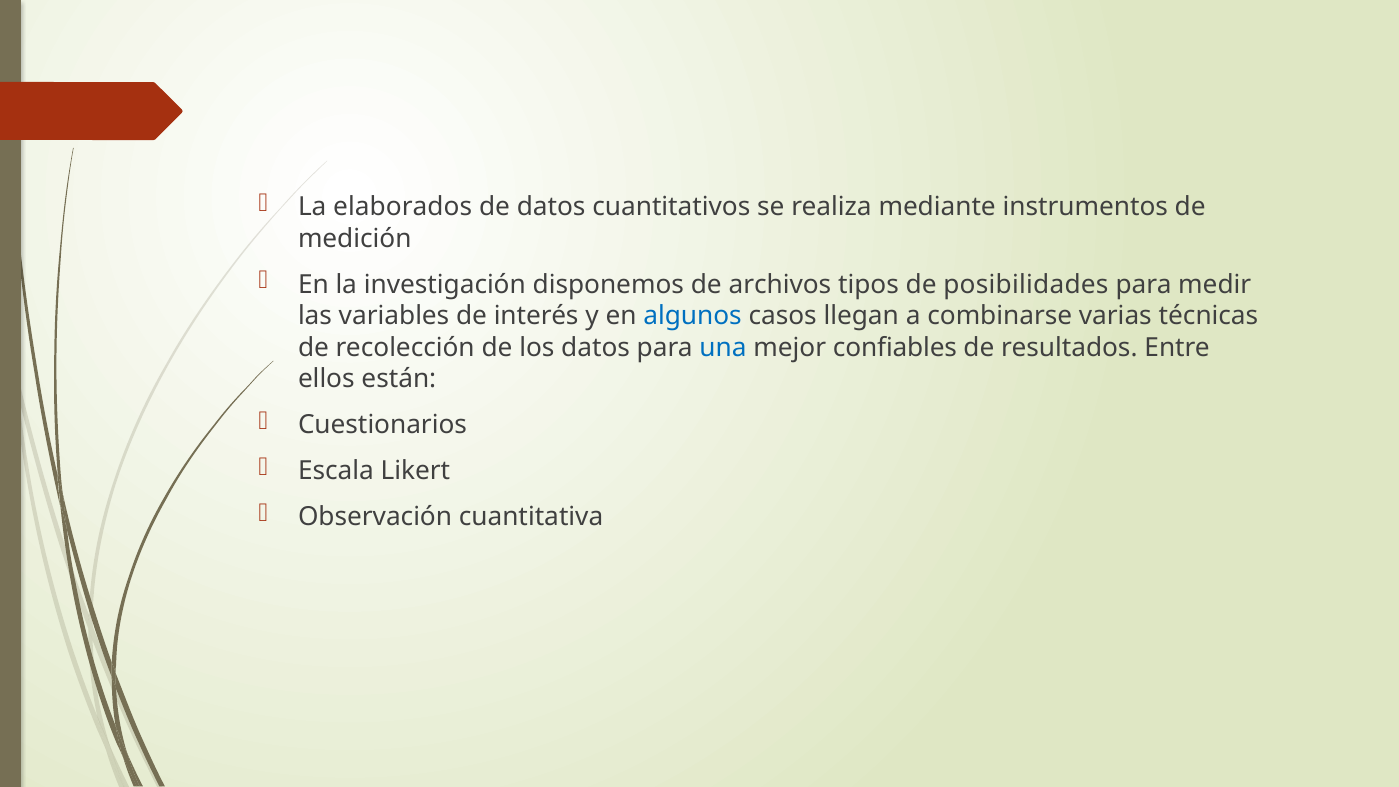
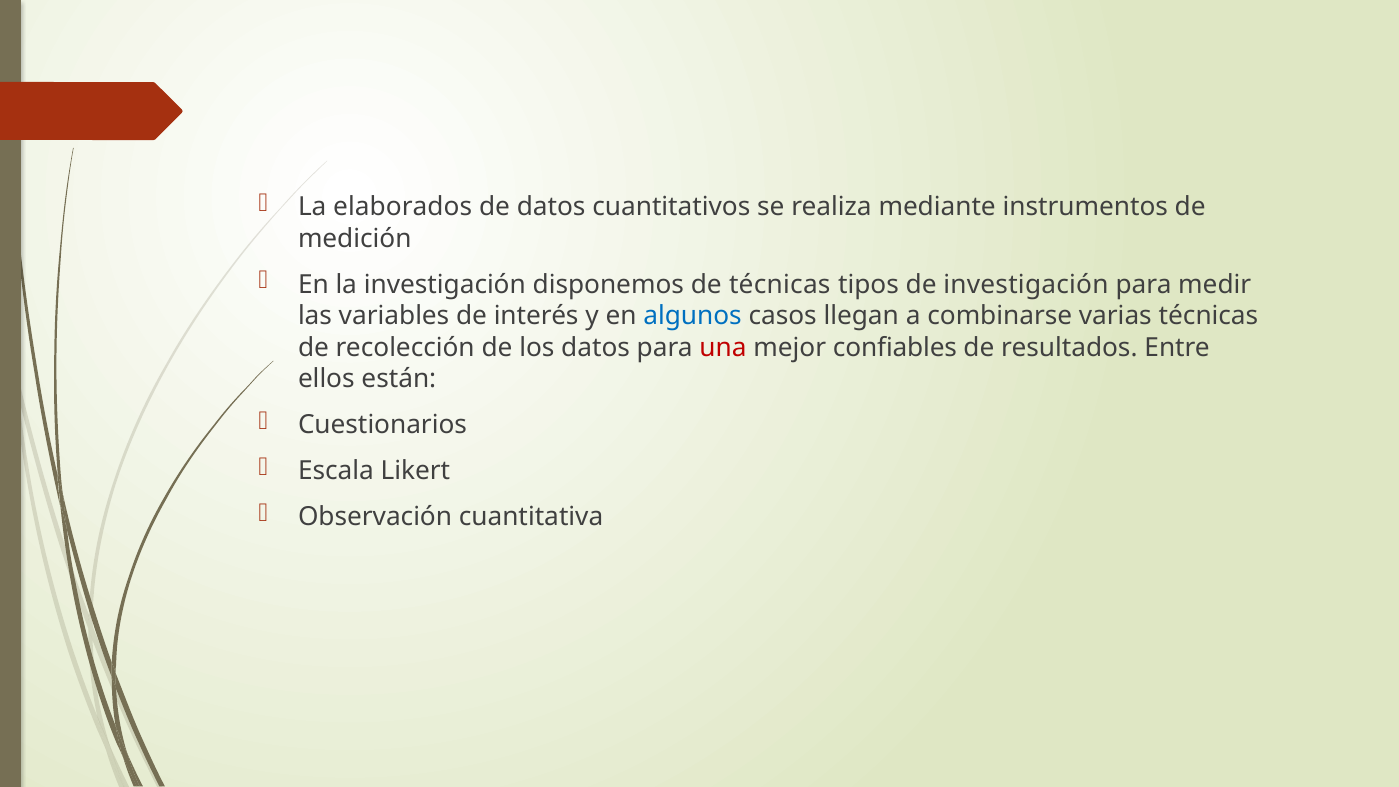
de archivos: archivos -> técnicas (780, 285)
de posibilidades: posibilidades -> investigación (1026, 285)
una colour: blue -> red (723, 348)
